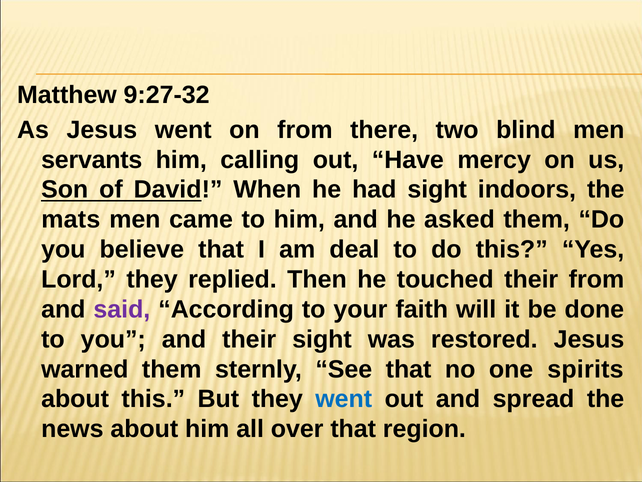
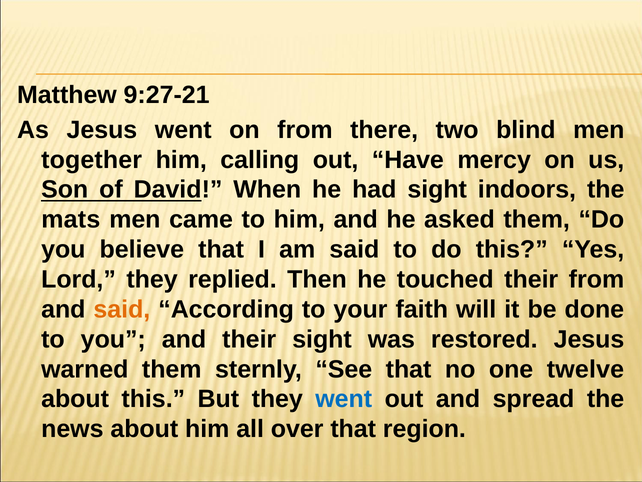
9:27-32: 9:27-32 -> 9:27-21 (167, 95)
servants: servants -> together (92, 160)
am deal: deal -> said (354, 249)
said colour: purple -> orange (122, 309)
spirits: spirits -> twelve (585, 369)
